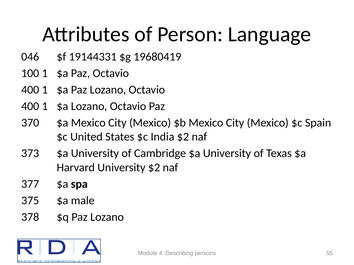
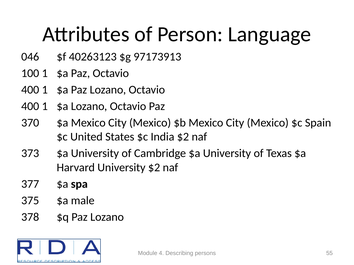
19144331: 19144331 -> 40263123 (93, 57)
19680419: 19680419 -> 97173913 (157, 57)
